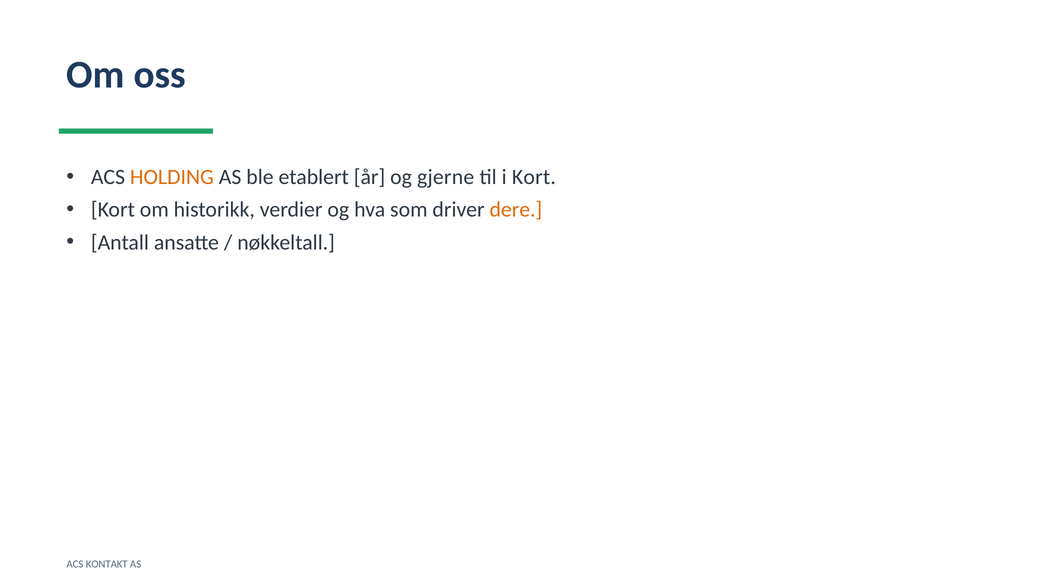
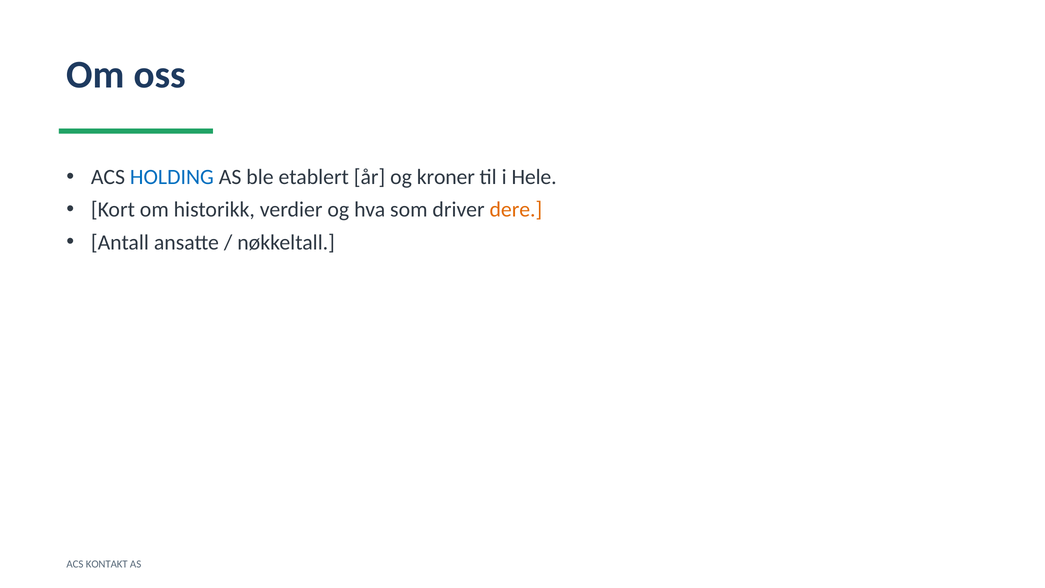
HOLDING colour: orange -> blue (172, 177)
gjerne: gjerne -> kroner (446, 177)
i Kort: Kort -> Hele (534, 177)
